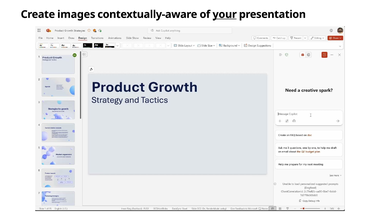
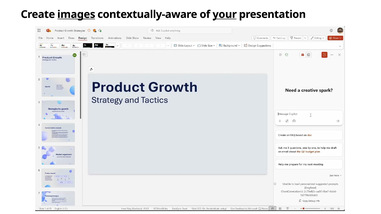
images underline: none -> present (76, 14)
